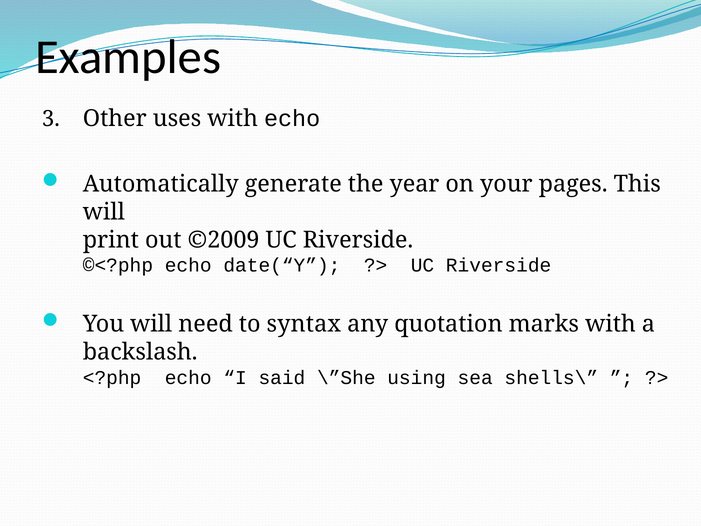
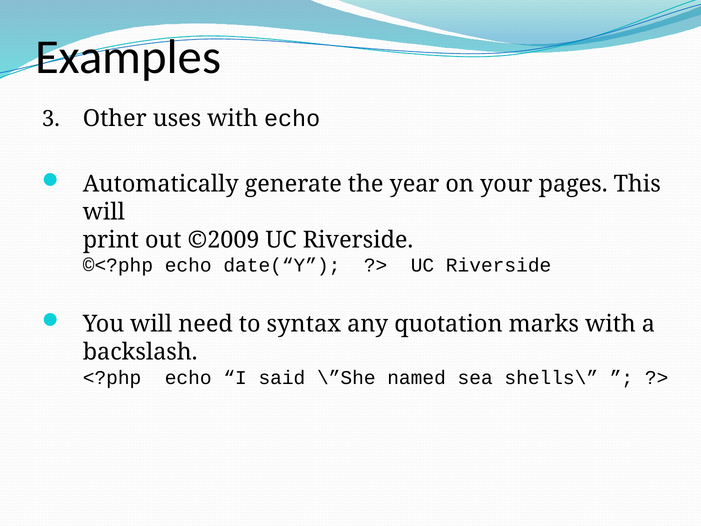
using: using -> named (417, 377)
